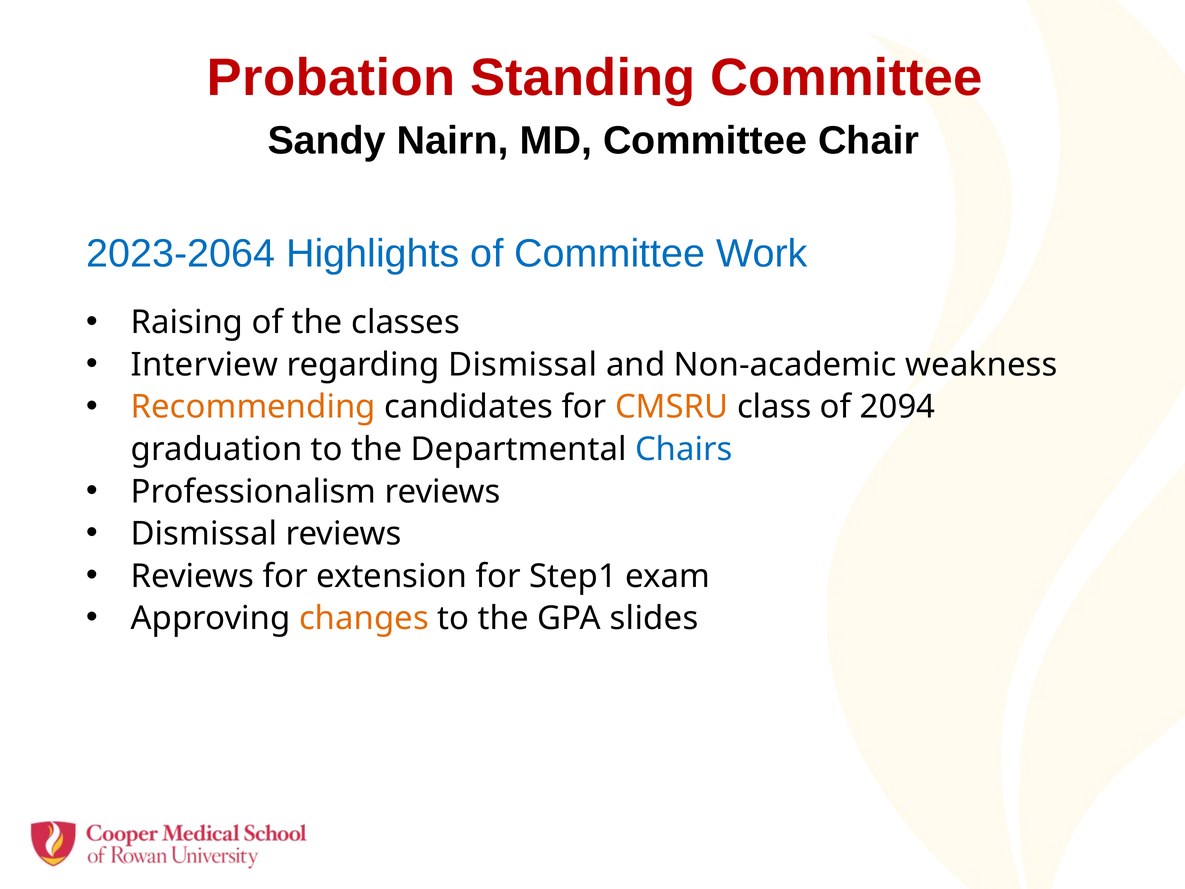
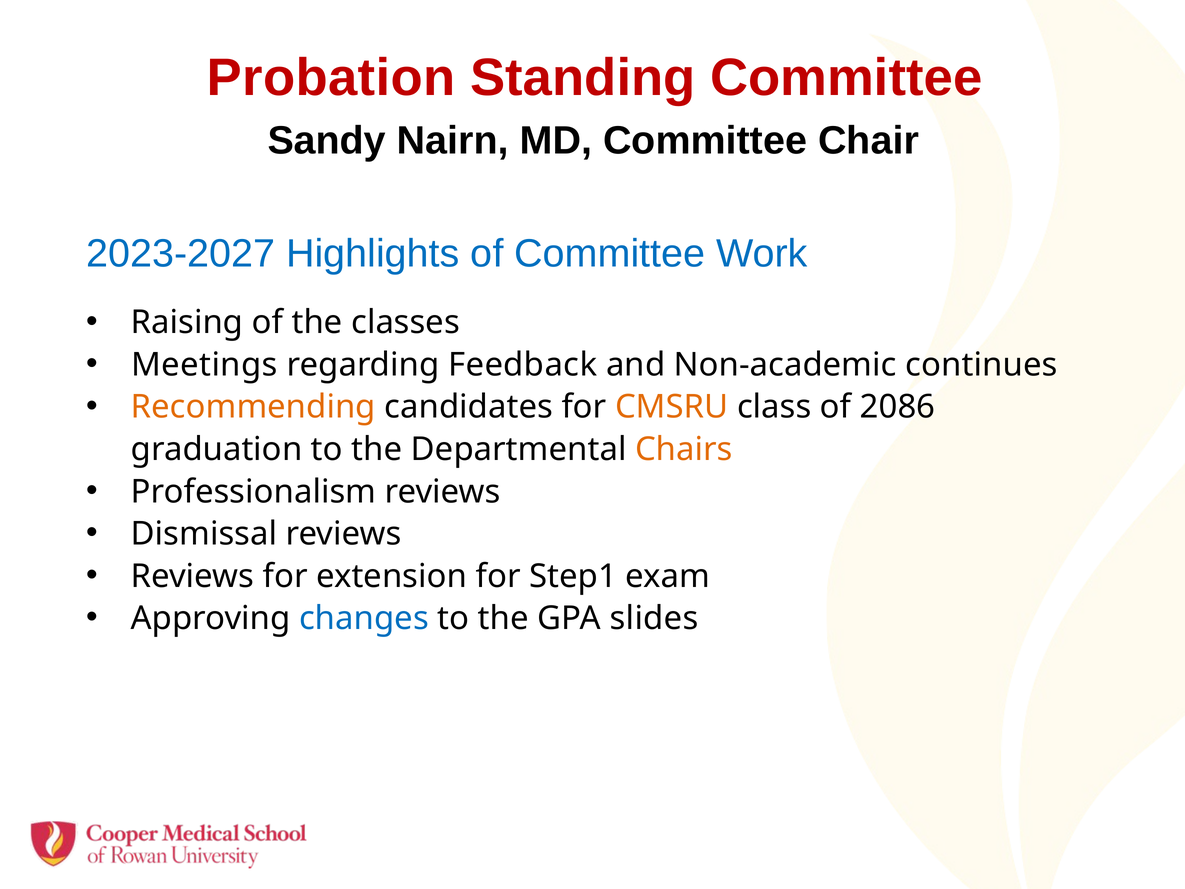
2023-2064: 2023-2064 -> 2023-2027 (181, 254)
Interview: Interview -> Meetings (204, 365)
regarding Dismissal: Dismissal -> Feedback (523, 365)
weakness: weakness -> continues (981, 365)
2094: 2094 -> 2086 (898, 407)
Chairs colour: blue -> orange (684, 449)
changes colour: orange -> blue (364, 618)
